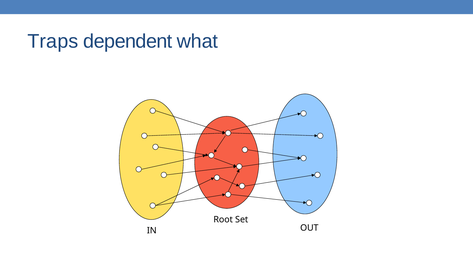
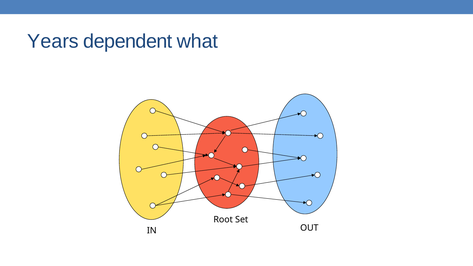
Traps: Traps -> Years (53, 41)
